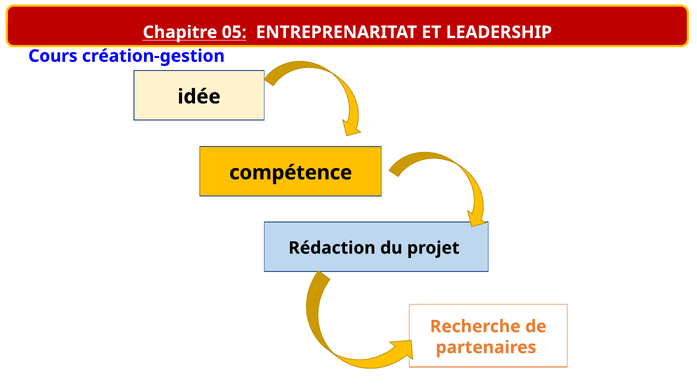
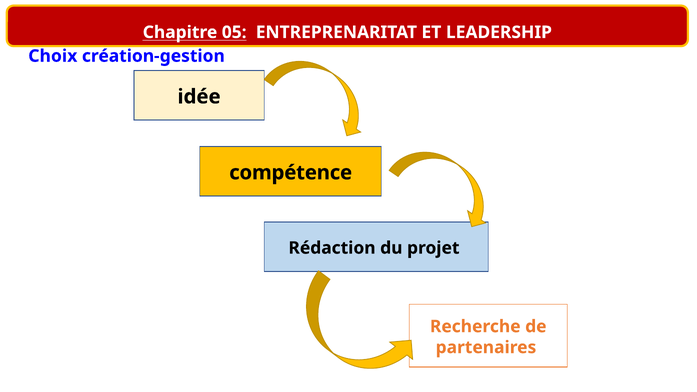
Cours: Cours -> Choix (53, 56)
